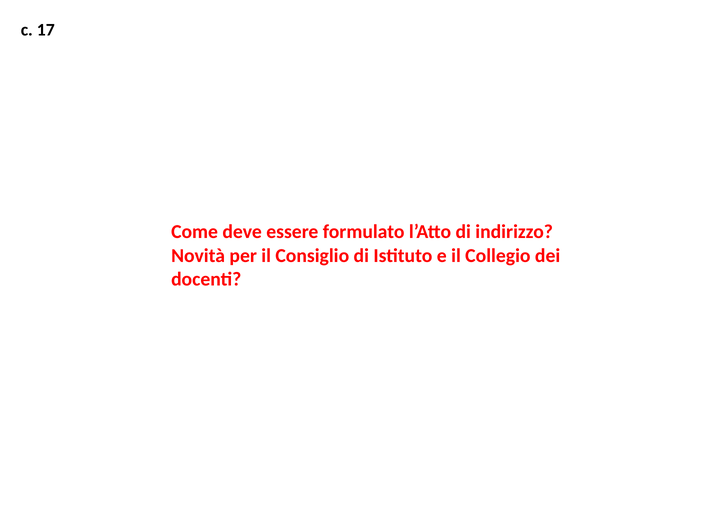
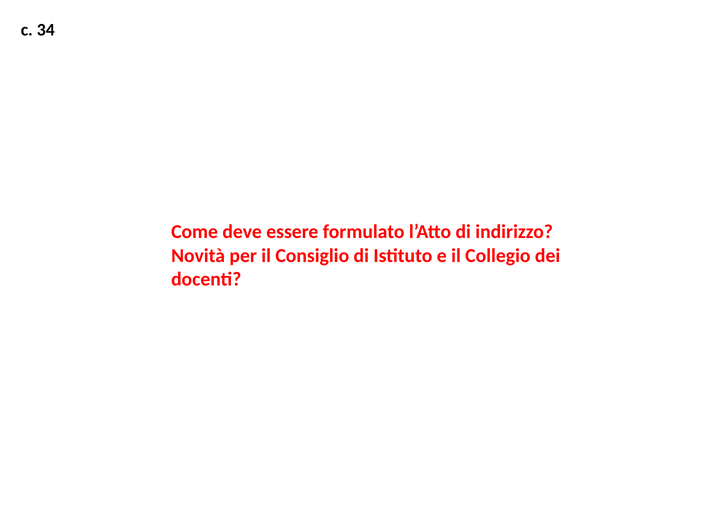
17: 17 -> 34 (46, 30)
